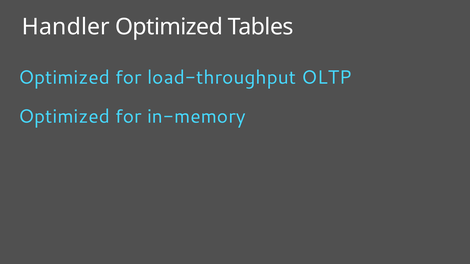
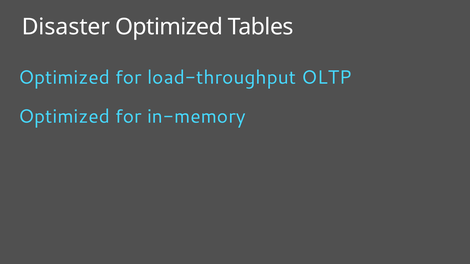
Handler: Handler -> Disaster (66, 27)
